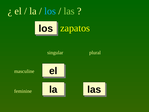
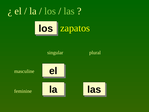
los colour: light blue -> light green (50, 11)
